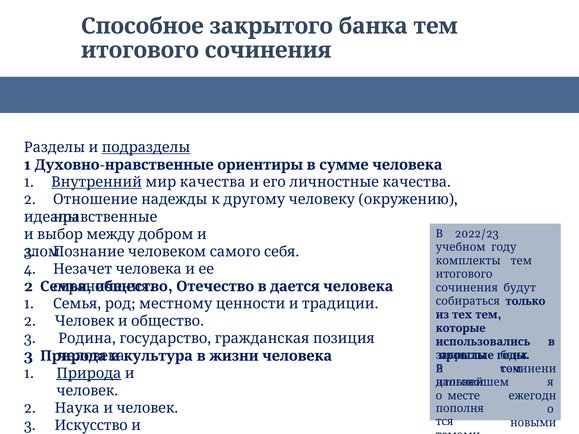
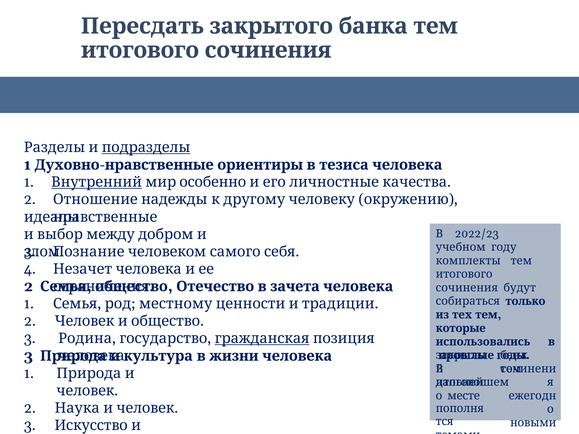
Способное: Способное -> Пересдать (142, 26)
сумме: сумме -> тезиса (344, 165)
мир качества: качества -> особенно (213, 182)
дается: дается -> зачета (295, 287)
гражданская underline: none -> present (262, 339)
Природа underline: present -> none (89, 373)
